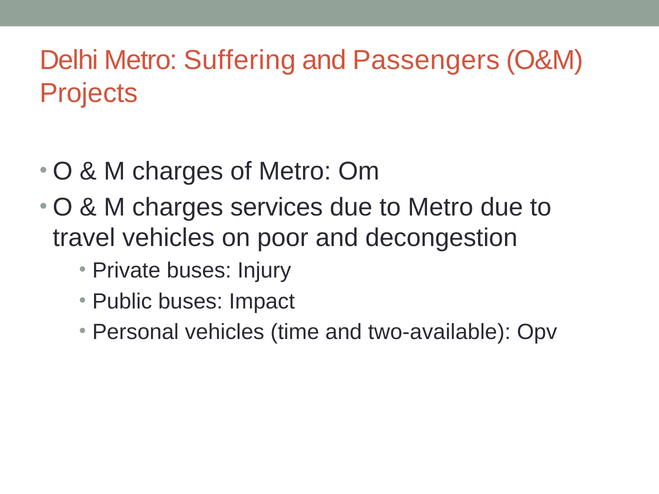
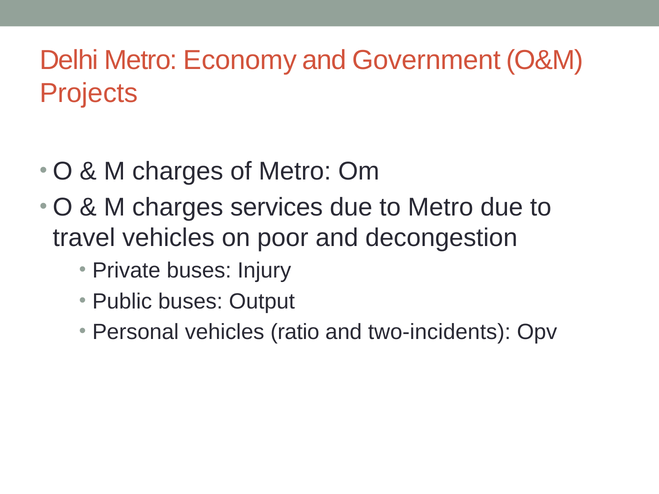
Suffering: Suffering -> Economy (240, 60)
Passengers: Passengers -> Government (427, 60)
Impact: Impact -> Output (262, 302)
time: time -> ratio (295, 332)
two-available: two-available -> two-incidents (439, 332)
